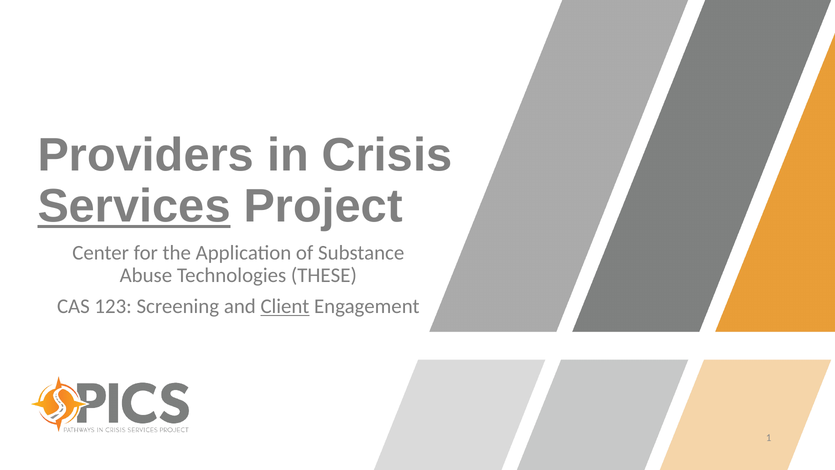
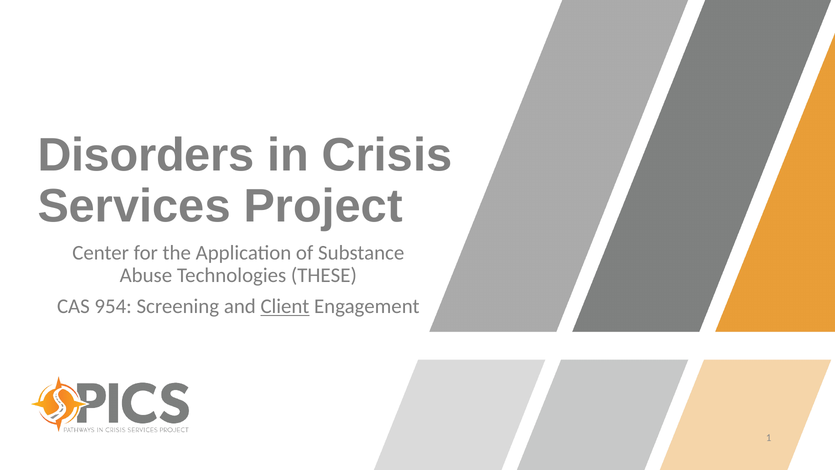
Providers: Providers -> Disorders (146, 155)
Services underline: present -> none (134, 206)
123: 123 -> 954 (113, 306)
